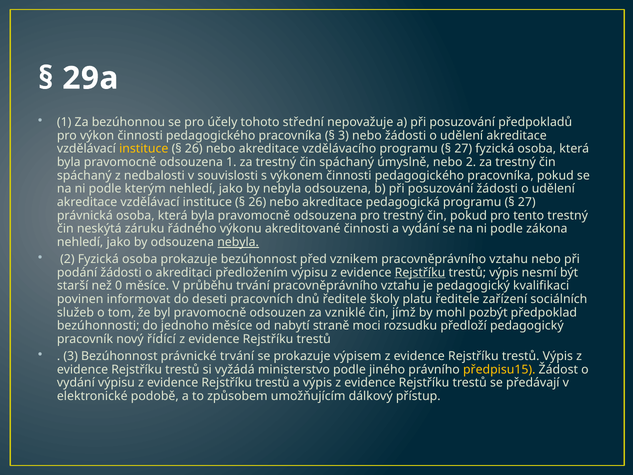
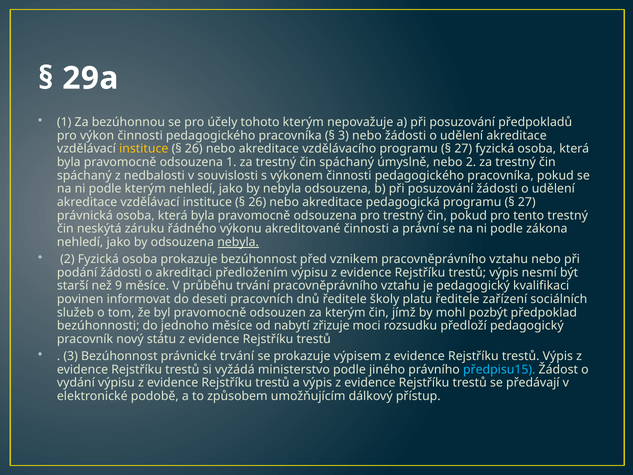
tohoto střední: střední -> kterým (303, 122)
a vydání: vydání -> právní (421, 229)
Rejstříku underline: present -> none (420, 272)
0: 0 -> 9 (119, 286)
za vzniklé: vzniklé -> kterým (345, 312)
straně: straně -> zřizuje (331, 326)
řídící: řídící -> státu (162, 339)
předpisu15 colour: yellow -> light blue (499, 369)
